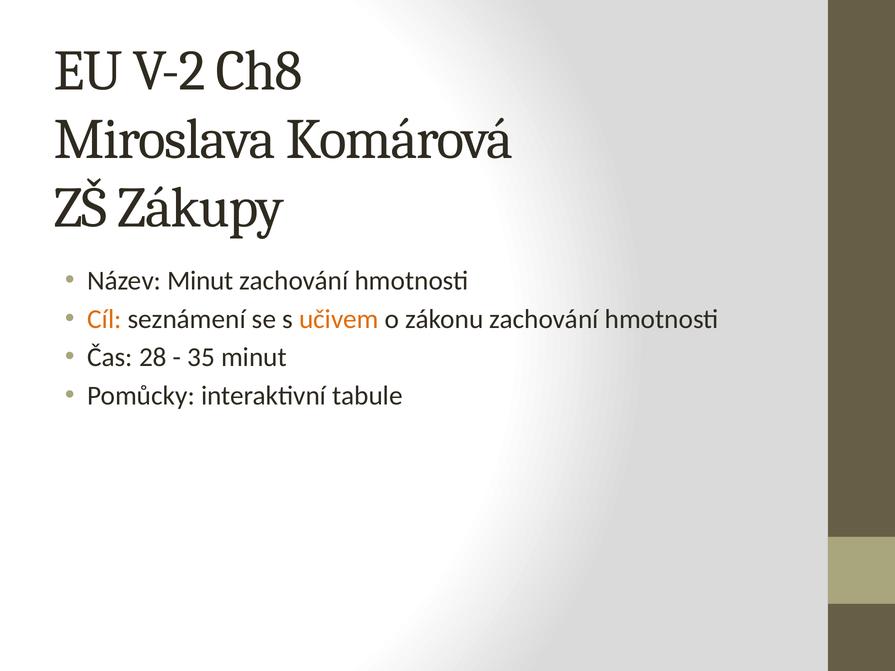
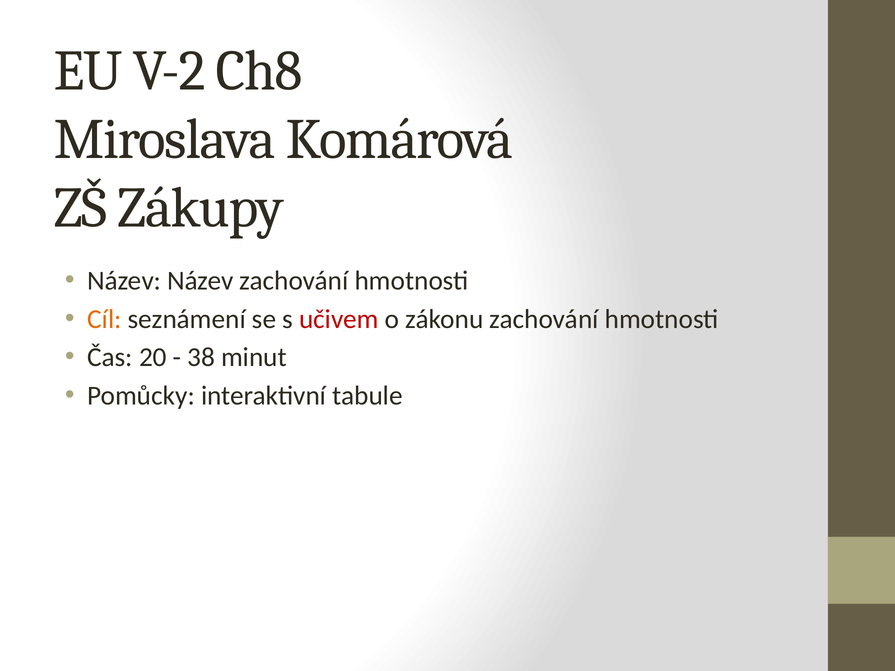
Název Minut: Minut -> Název (200, 281)
učivem colour: orange -> red (339, 319)
28: 28 -> 20 (153, 357)
35: 35 -> 38 (201, 357)
